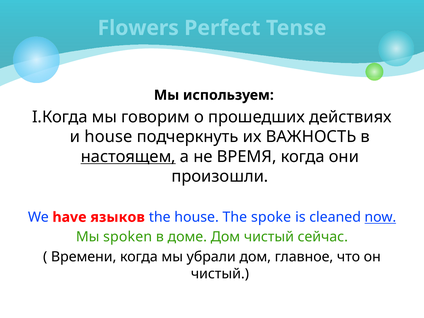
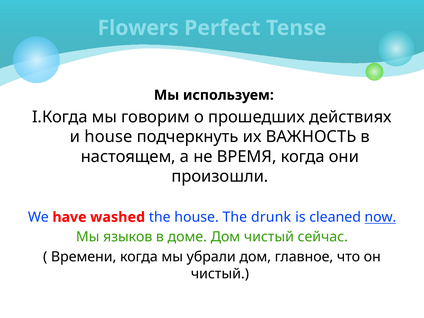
настоящем underline: present -> none (128, 157)
языков: языков -> washed (118, 217)
spoke: spoke -> drunk (271, 217)
spoken: spoken -> языков (128, 237)
